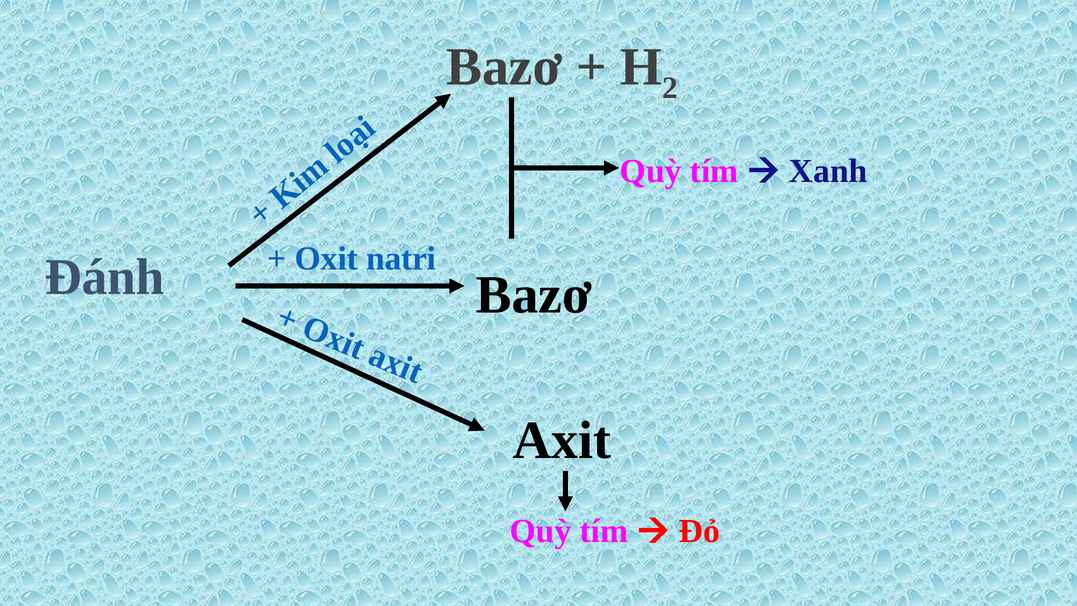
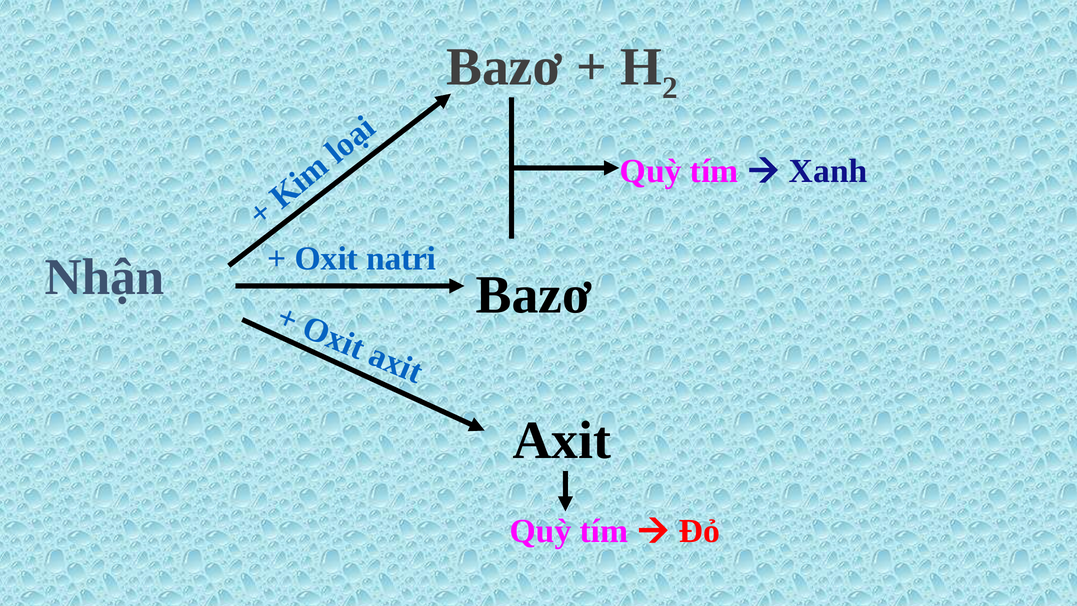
Đánh: Đánh -> Nhận (105, 277)
